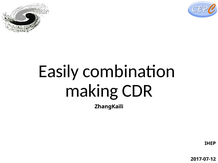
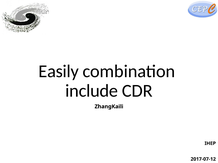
making: making -> include (92, 91)
